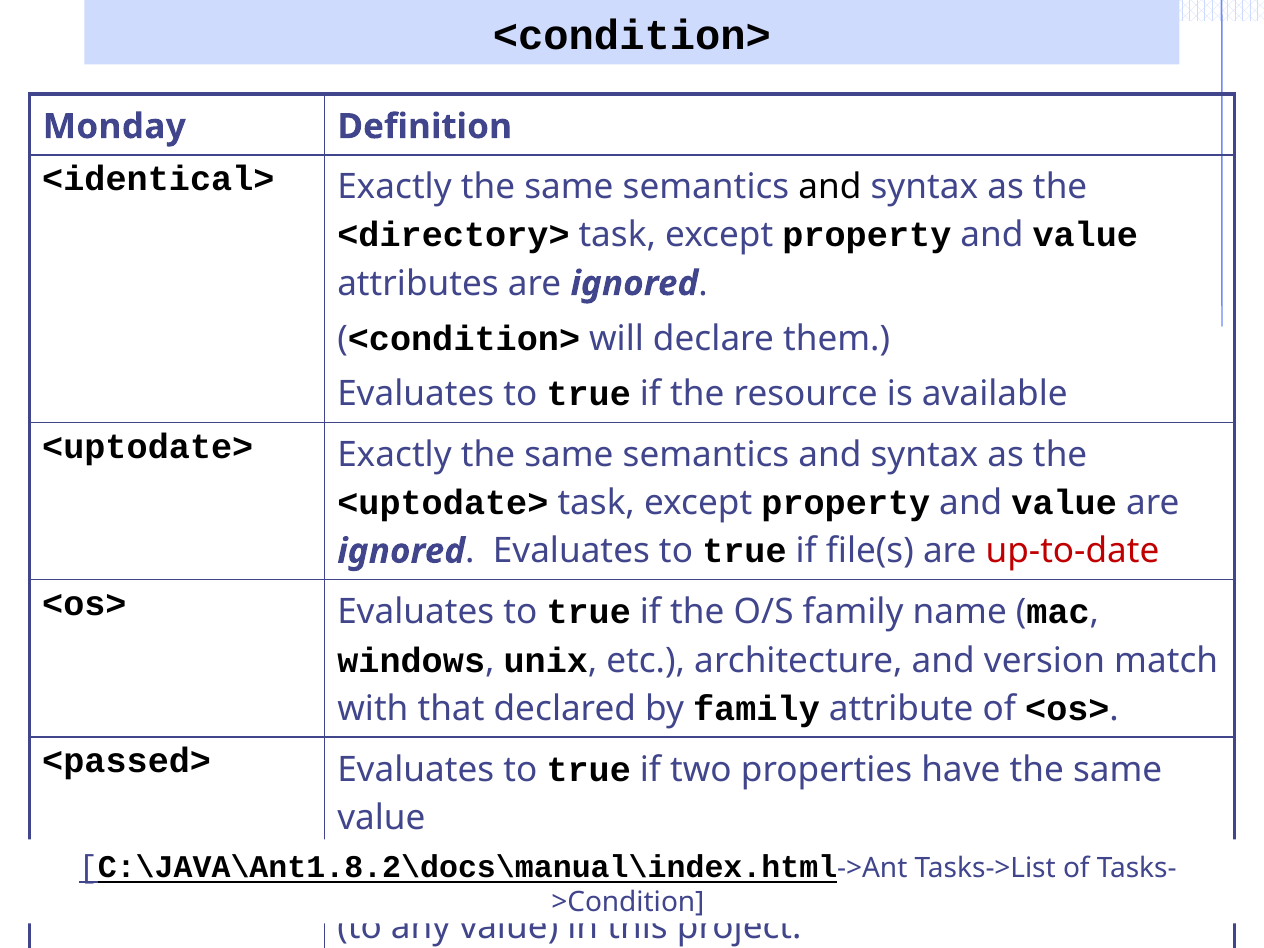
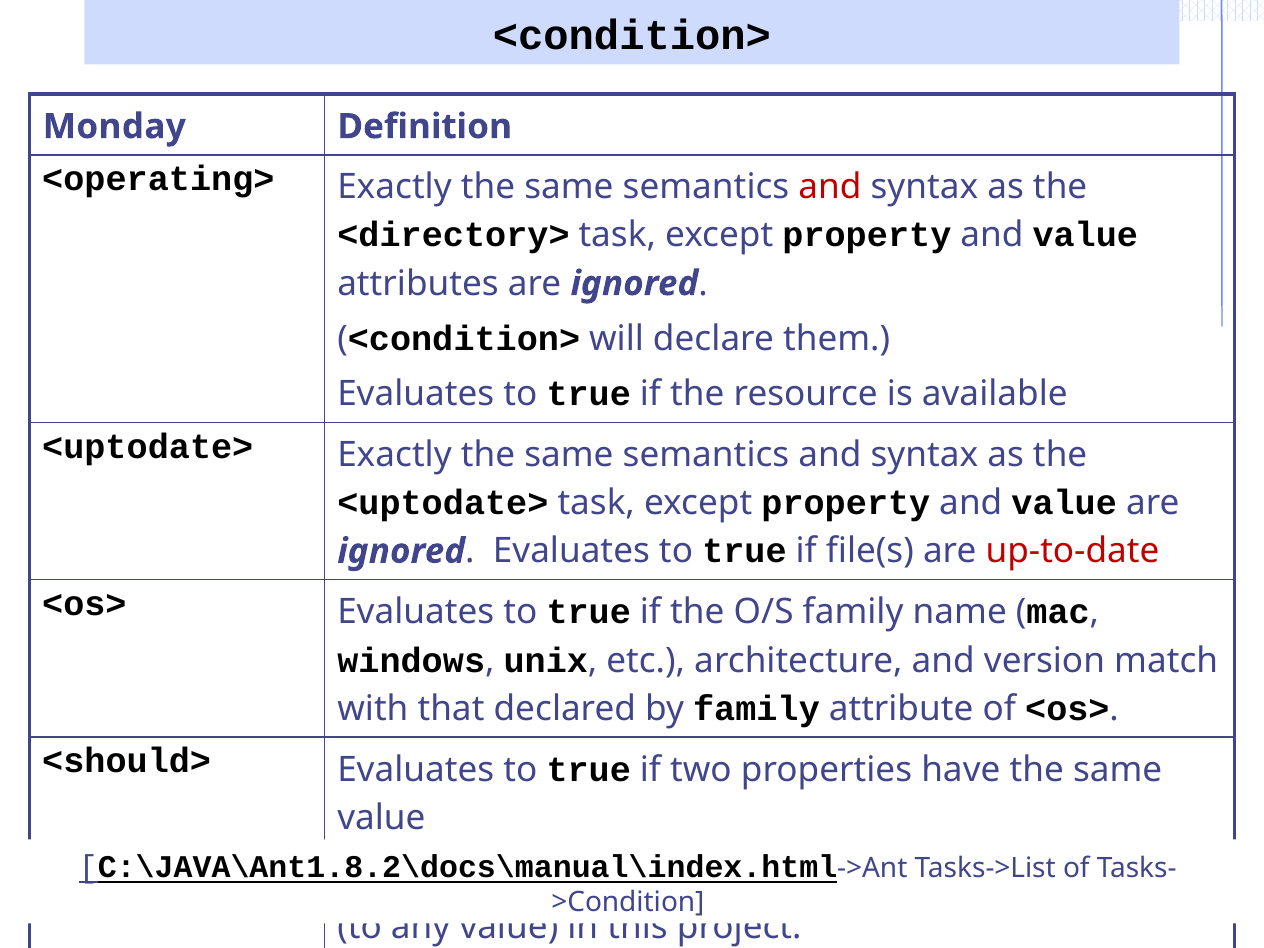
<identical>: <identical> -> <operating> (158, 179)
and colour: black -> red (830, 187)
<passed>: <passed> -> <should> (127, 761)
